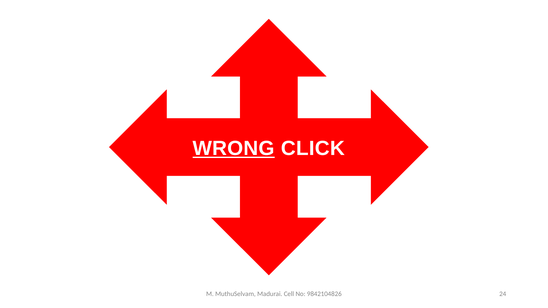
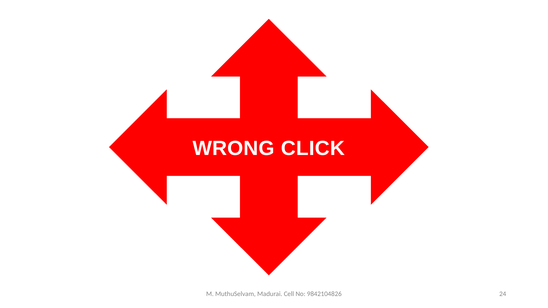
WRONG underline: present -> none (233, 149)
